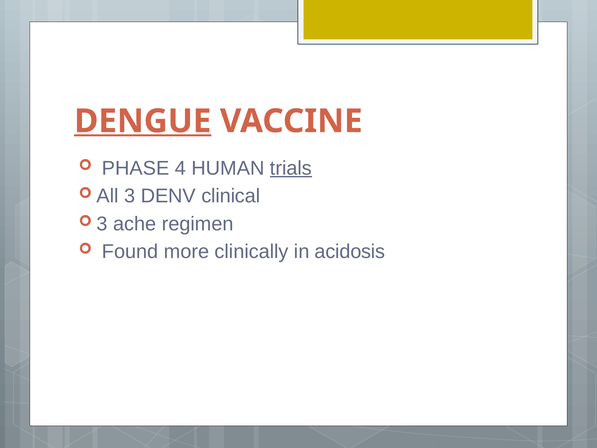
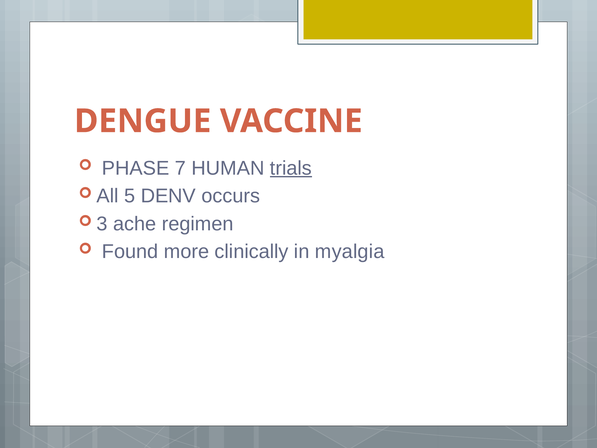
DENGUE underline: present -> none (143, 121)
4: 4 -> 7 (180, 168)
All 3: 3 -> 5 (130, 196)
clinical: clinical -> occurs (231, 196)
acidosis: acidosis -> myalgia (350, 252)
